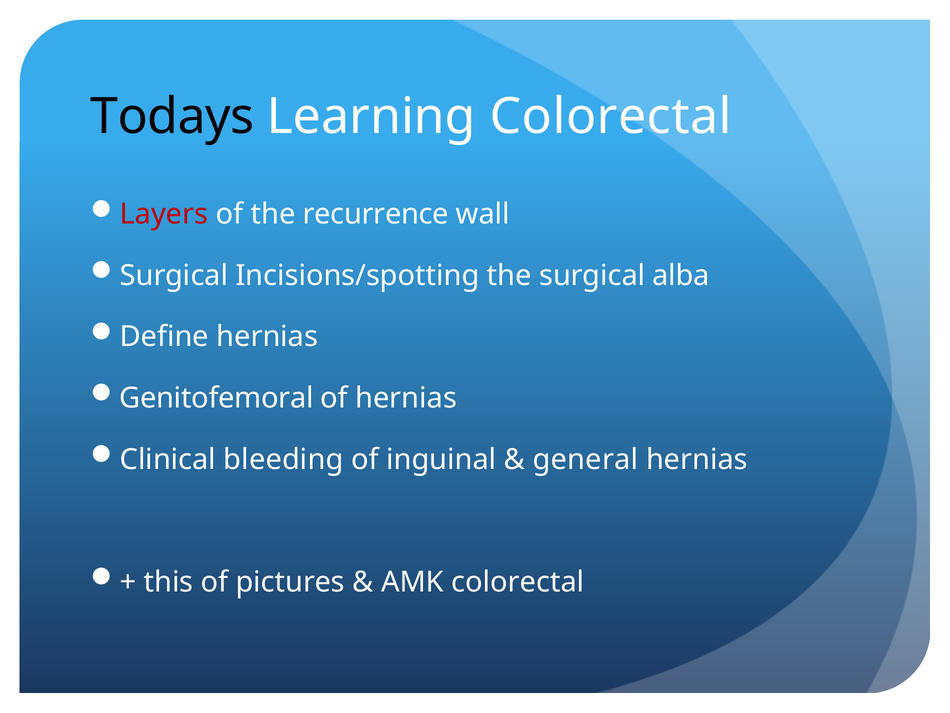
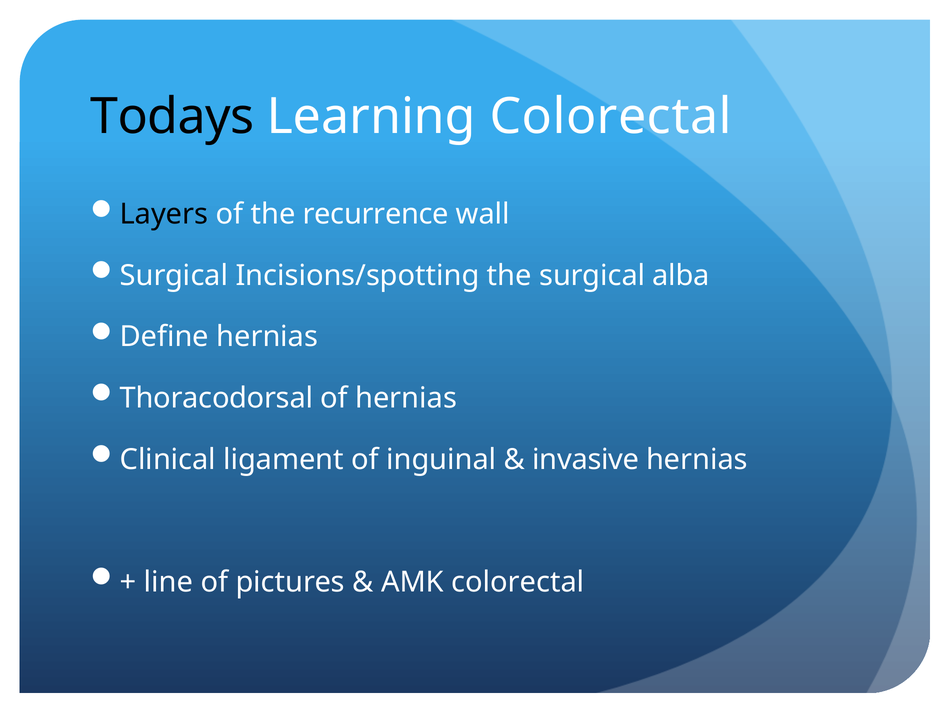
Layers colour: red -> black (164, 214)
Genitofemoral: Genitofemoral -> Thoracodorsal (216, 398)
bleeding: bleeding -> ligament (284, 459)
general: general -> invasive (586, 459)
this: this -> line (169, 582)
